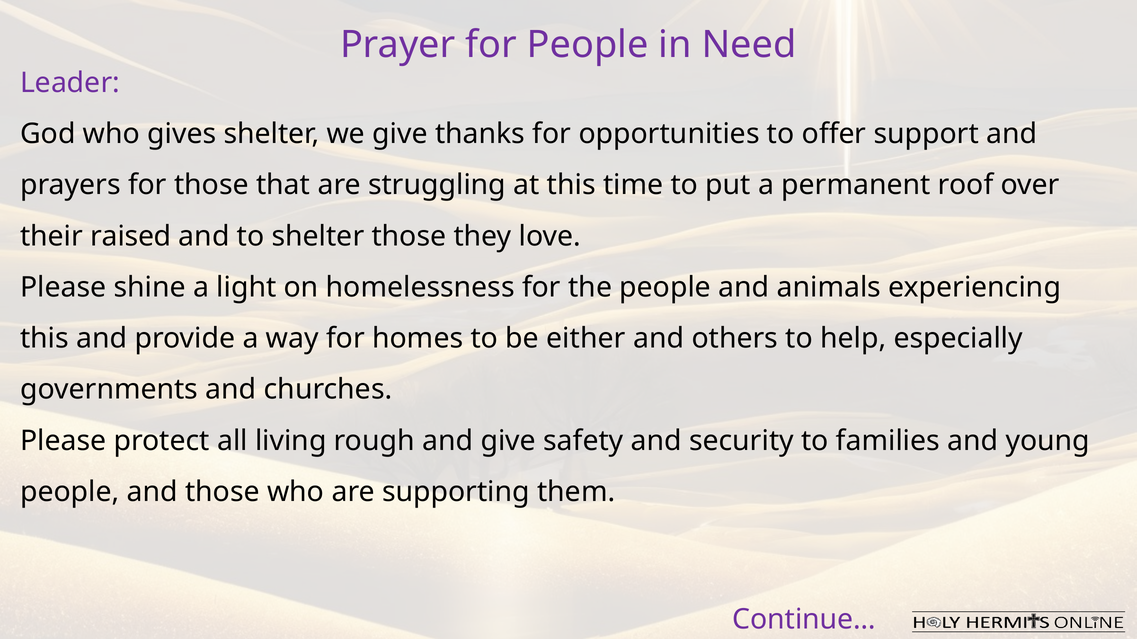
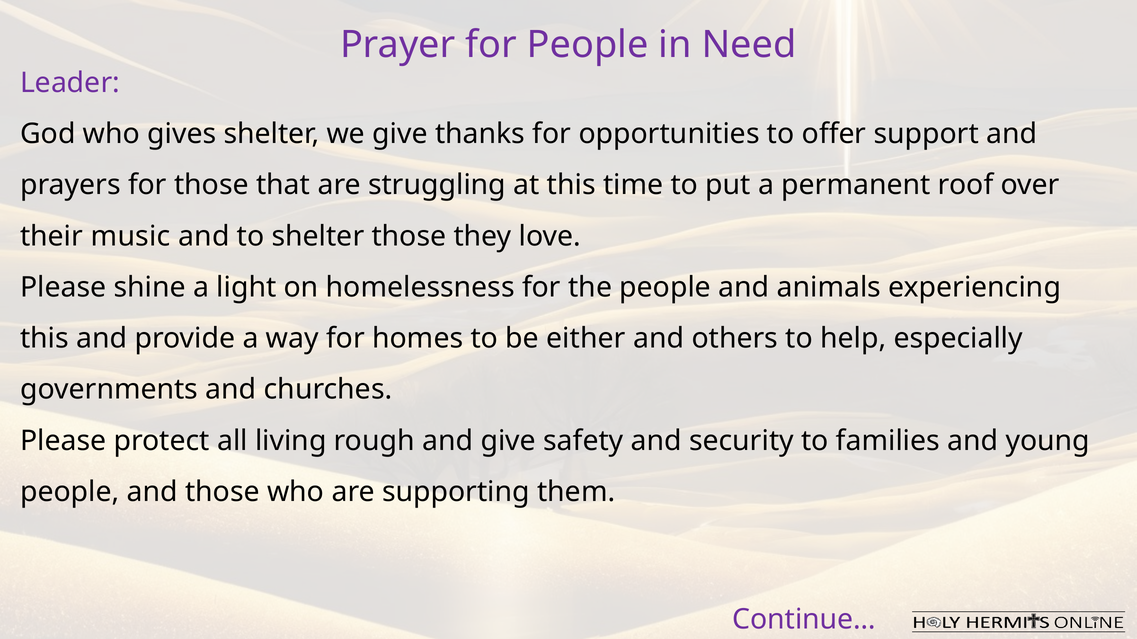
raised: raised -> music (131, 236)
